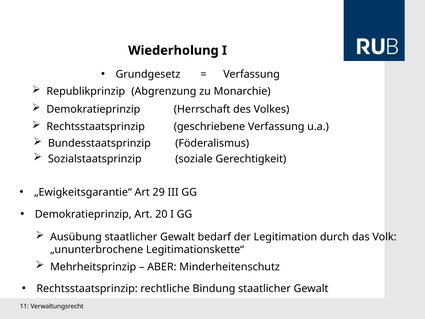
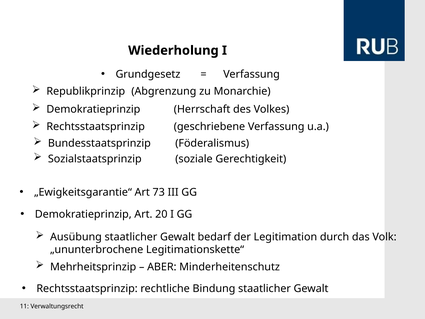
29: 29 -> 73 (159, 192)
